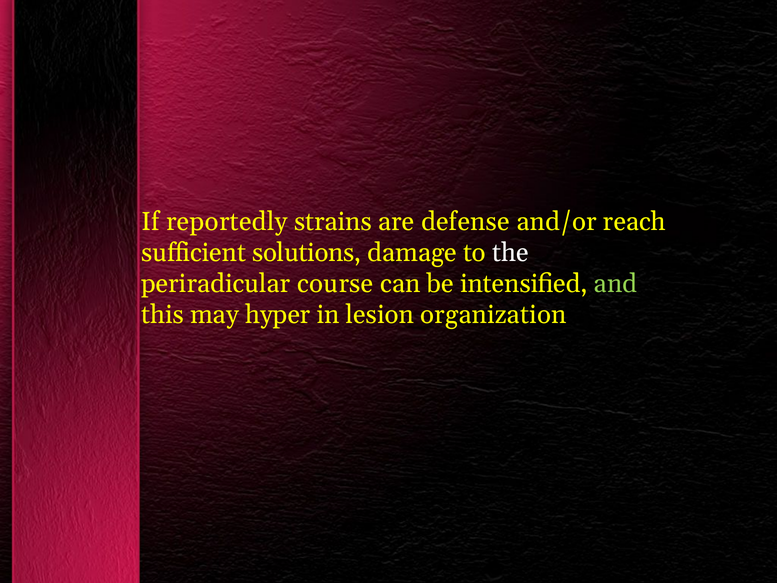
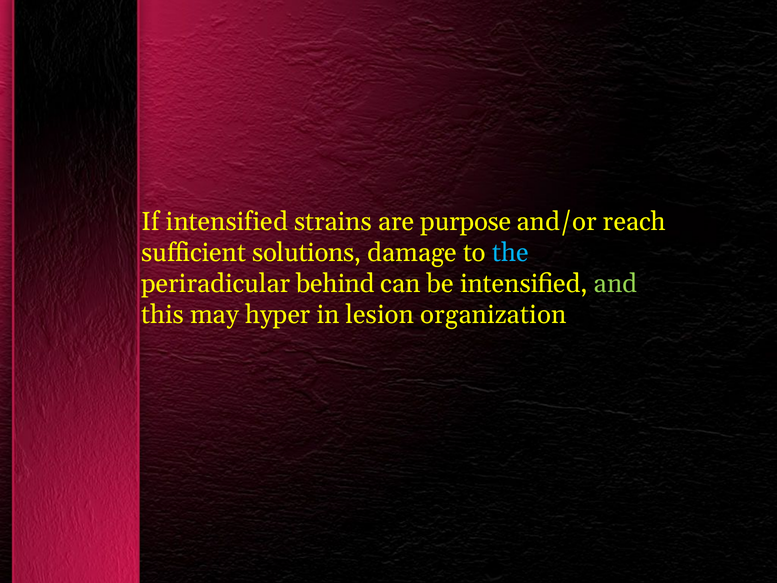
If reportedly: reportedly -> intensified (227, 221)
defense: defense -> purpose (466, 221)
the colour: white -> light blue (511, 253)
course: course -> behind (336, 284)
